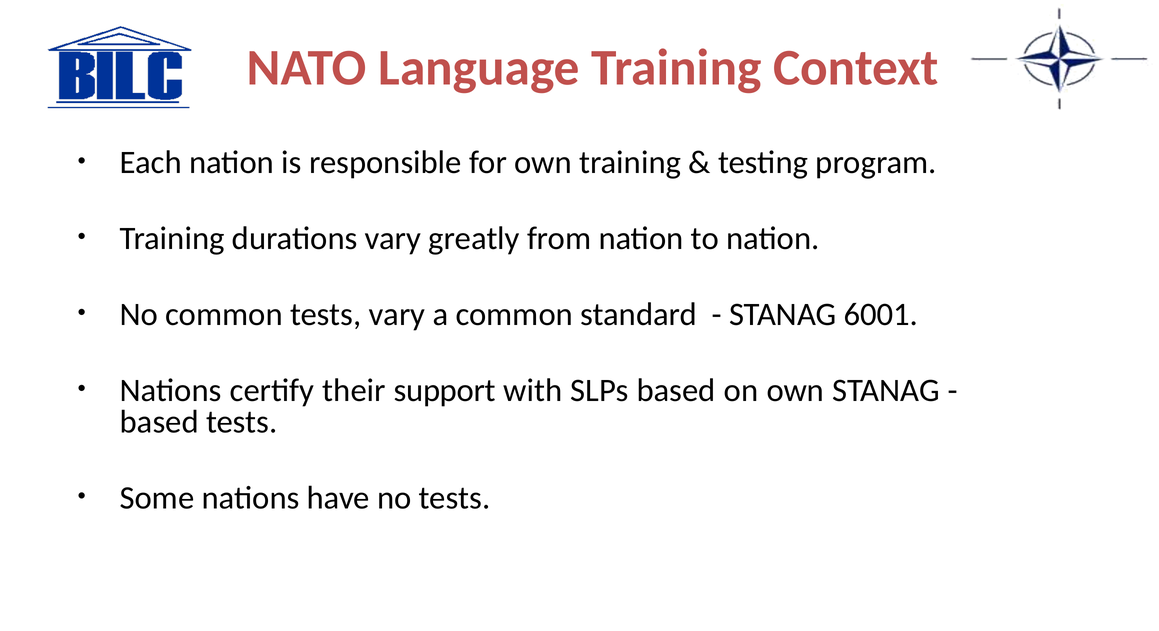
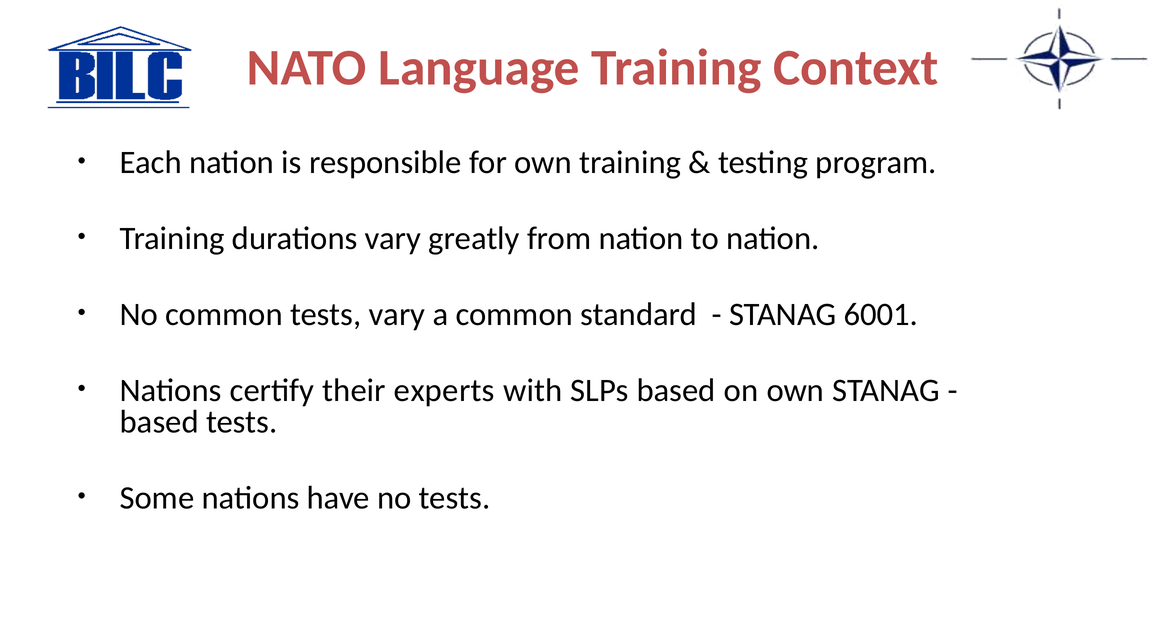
support: support -> experts (444, 390)
